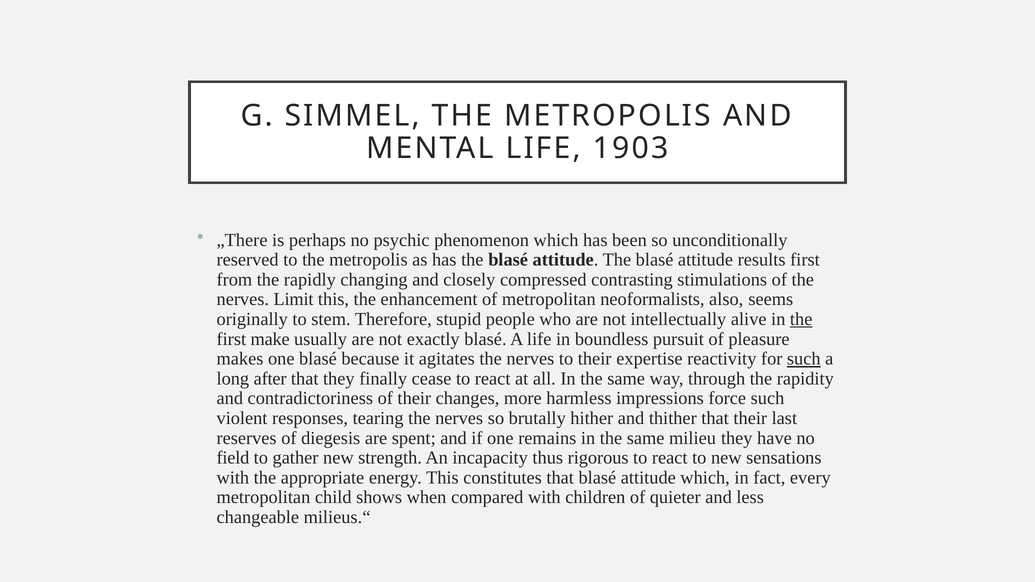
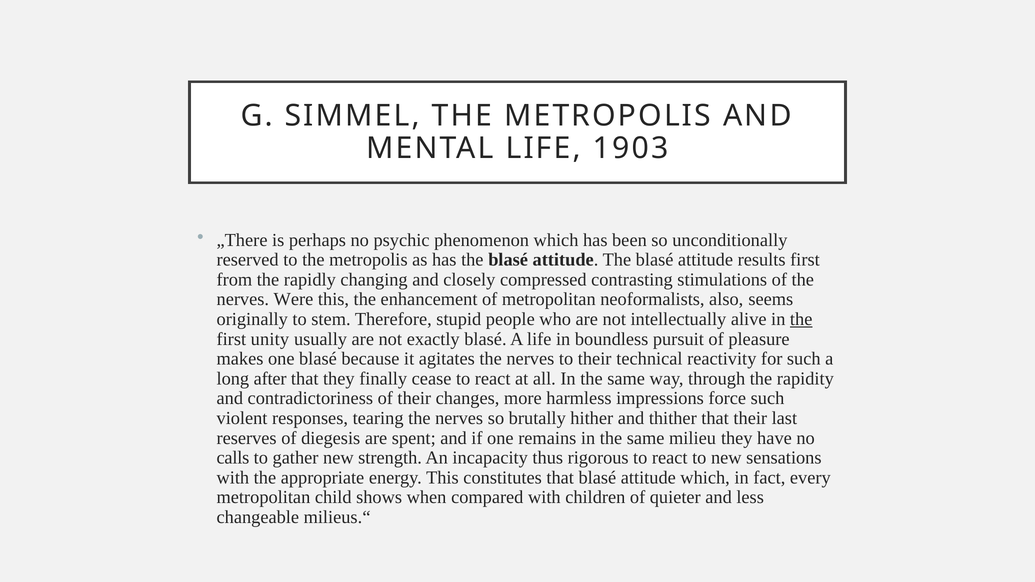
Limit: Limit -> Were (293, 300)
make: make -> unity (270, 339)
expertise: expertise -> technical (649, 359)
such underline: present -> none (804, 359)
field: field -> calls (233, 458)
